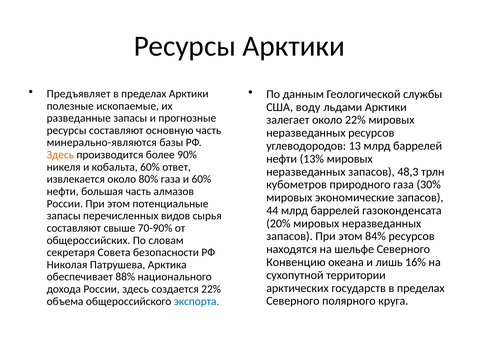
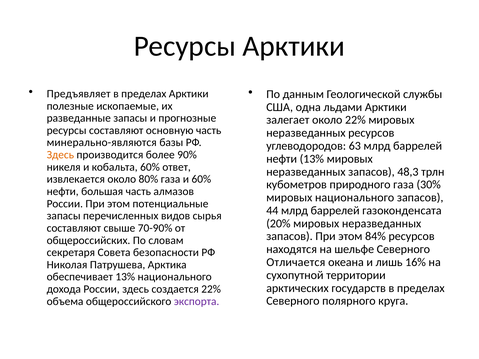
воду: воду -> одна (308, 107)
13: 13 -> 63 (355, 146)
мировых экономические: экономические -> национального (355, 198)
Конвенцию: Конвенцию -> Отличается (296, 262)
обеспечивает 88%: 88% -> 13% (125, 277)
экспорта colour: blue -> purple (197, 302)
